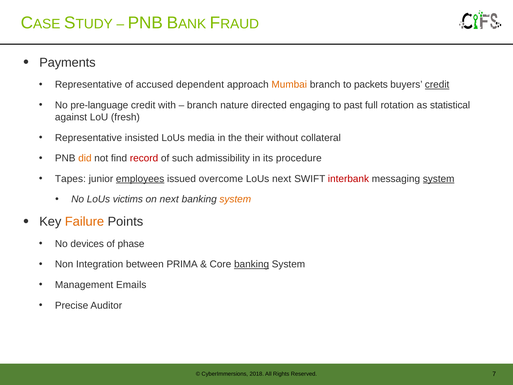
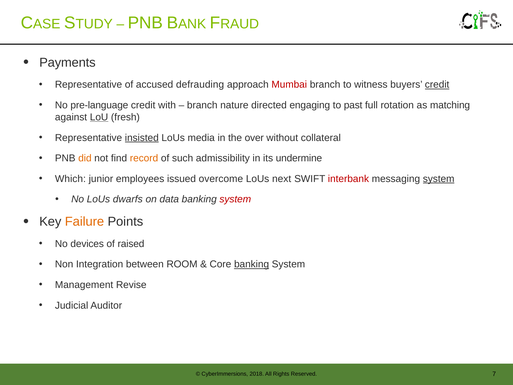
dependent: dependent -> defrauding (200, 85)
Mumbai colour: orange -> red (289, 85)
packets: packets -> witness (371, 85)
statistical: statistical -> matching (450, 105)
LoU underline: none -> present (99, 117)
insisted underline: none -> present (142, 138)
their: their -> over (254, 138)
record colour: red -> orange (144, 158)
procedure: procedure -> undermine (299, 158)
Tapes: Tapes -> Which (70, 179)
employees underline: present -> none (140, 179)
victims: victims -> dwarfs (128, 199)
on next: next -> data (169, 199)
system colour: orange -> red (235, 199)
phase: phase -> raised (131, 244)
PRIMA: PRIMA -> ROOM (182, 264)
Emails: Emails -> Revise (131, 285)
Precise: Precise -> Judicial (72, 305)
